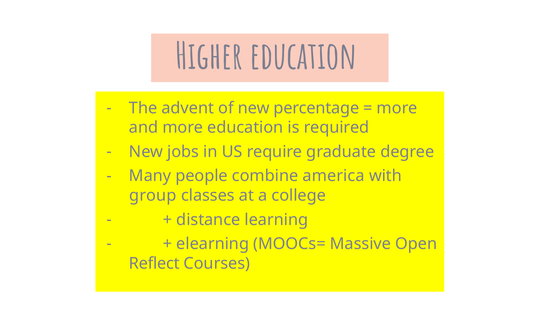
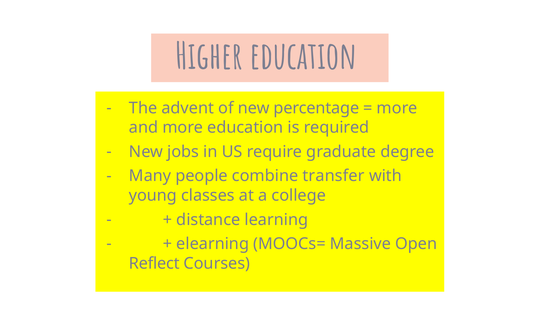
america: america -> transfer (334, 176)
group: group -> young (153, 195)
